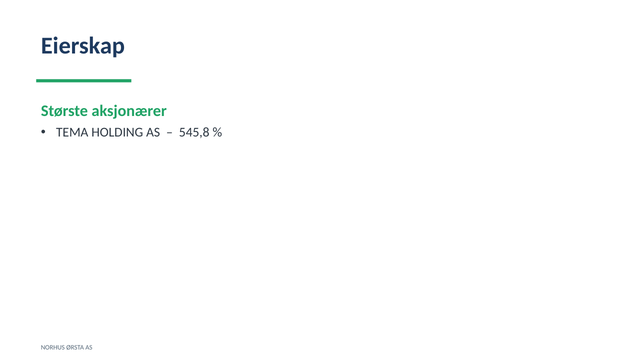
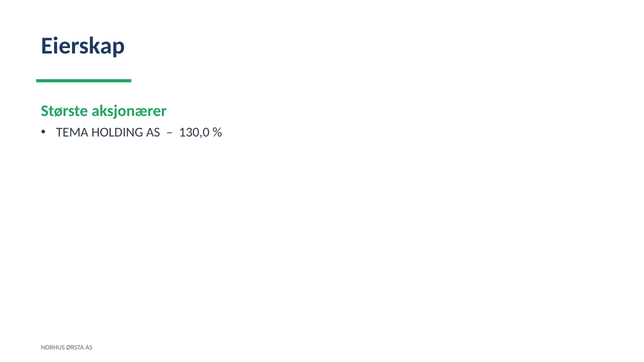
545,8: 545,8 -> 130,0 (194, 132)
